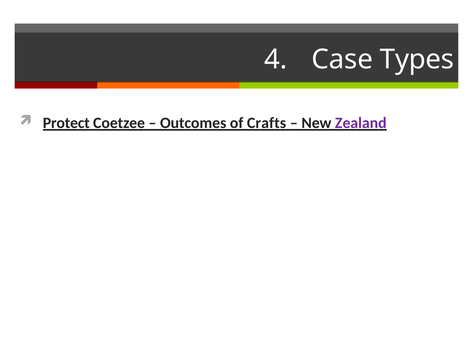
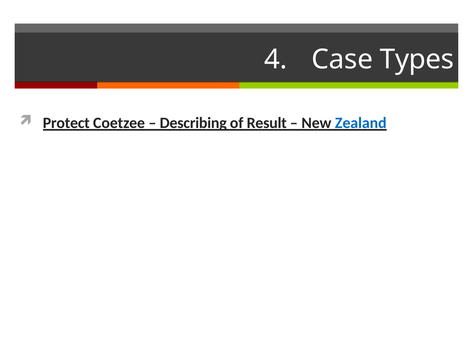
Outcomes: Outcomes -> Describing (193, 123)
Crafts: Crafts -> Result (267, 123)
Zealand colour: purple -> blue (361, 123)
